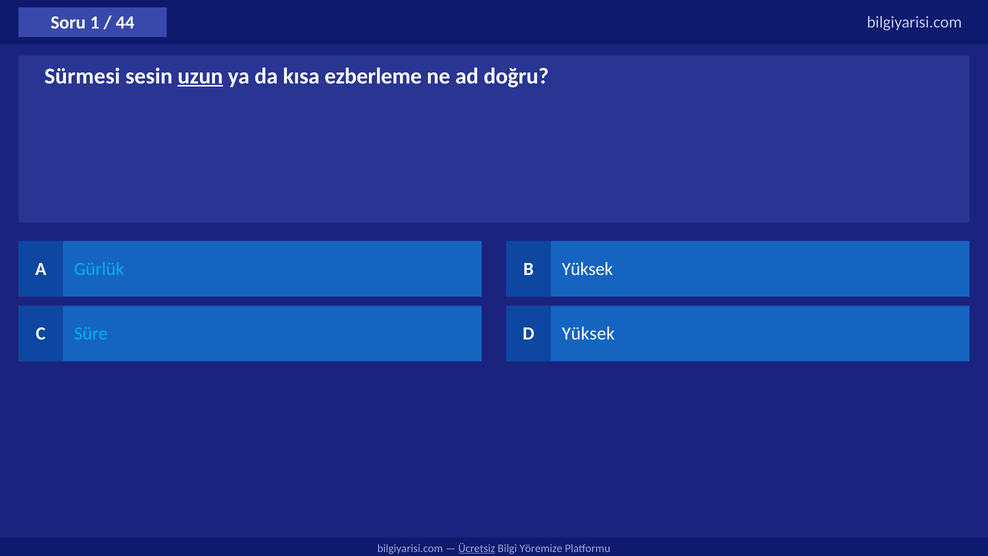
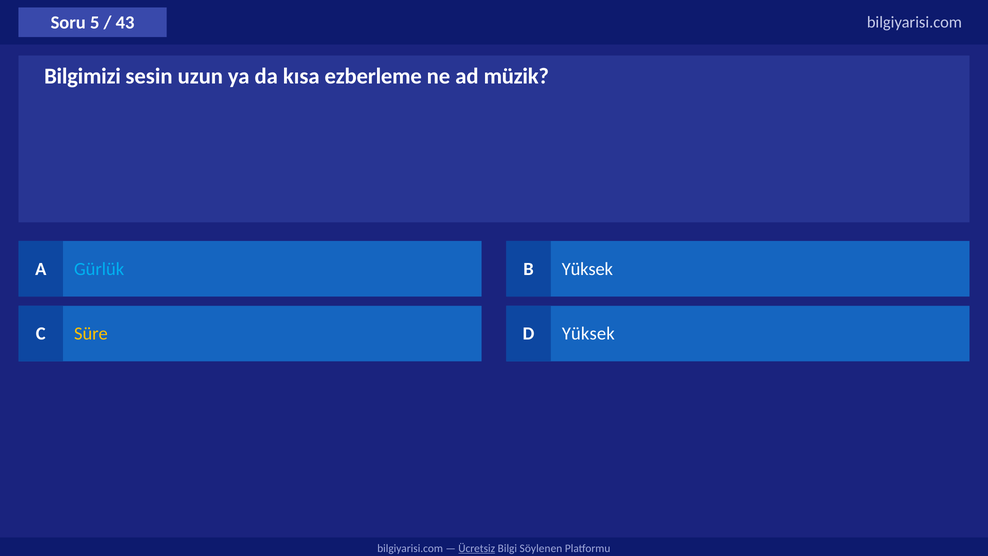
1: 1 -> 5 (95, 23)
44: 44 -> 43 (125, 23)
Sürmesi: Sürmesi -> Bilgimizi (82, 76)
uzun underline: present -> none (200, 76)
doğru: doğru -> müzik (516, 76)
Süre colour: light blue -> yellow (91, 334)
Yöremize: Yöremize -> Söylenen (541, 548)
